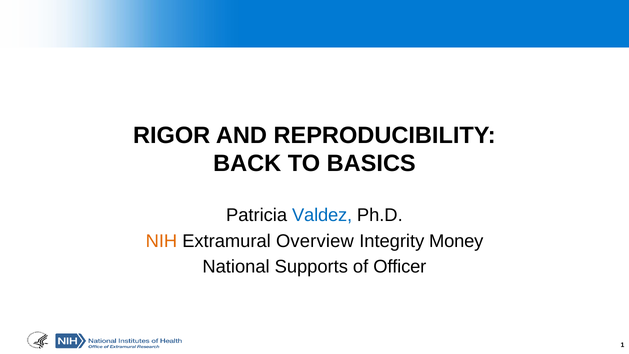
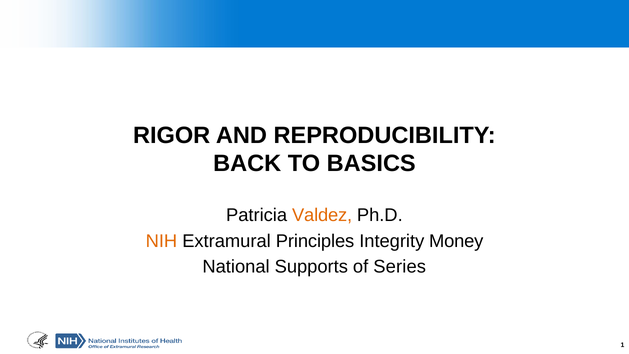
Valdez colour: blue -> orange (322, 215)
Overview: Overview -> Principles (315, 241)
Officer: Officer -> Series (400, 267)
